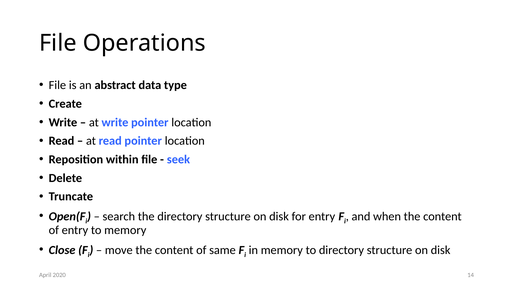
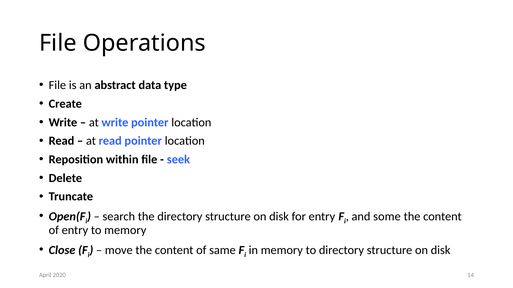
when: when -> some (387, 217)
